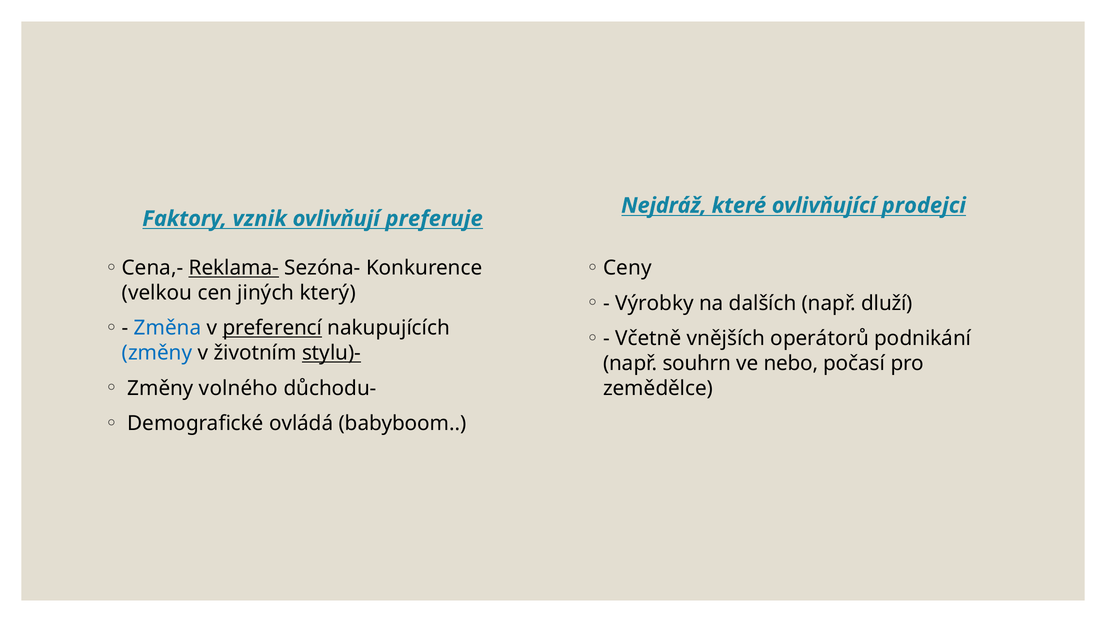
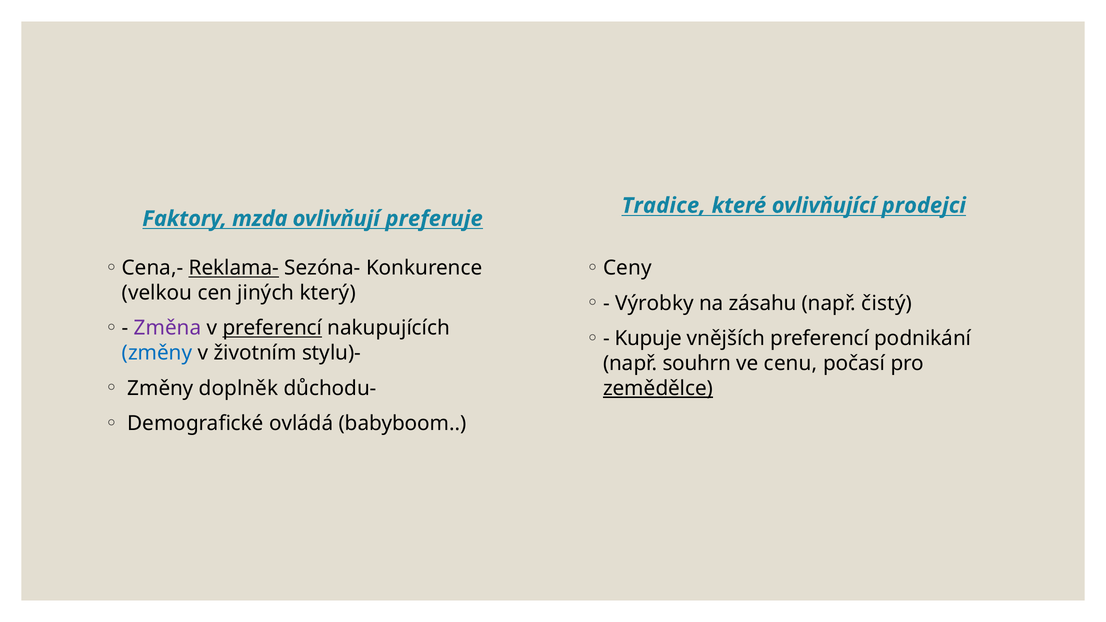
Nejdráž: Nejdráž -> Tradice (664, 206)
vznik: vznik -> mzda (260, 219)
dalších: dalších -> zásahu (763, 303)
dluží: dluží -> čistý (887, 303)
Změna colour: blue -> purple (168, 328)
Včetně: Včetně -> Kupuje (648, 339)
vnějších operátorů: operátorů -> preferencí (820, 339)
stylu)- underline: present -> none (332, 353)
nebo: nebo -> cenu (791, 364)
volného: volného -> doplněk (238, 388)
zemědělce underline: none -> present (658, 388)
